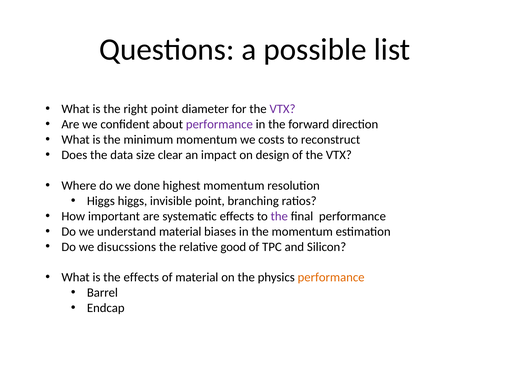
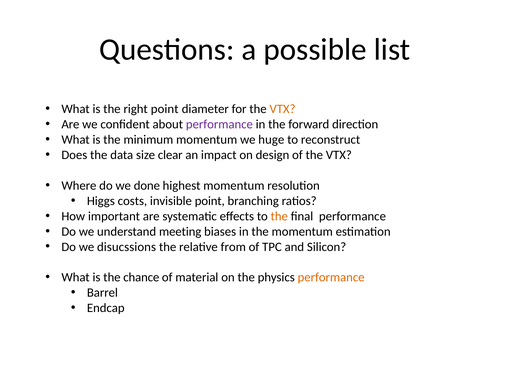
VTX colour: purple -> orange (283, 109)
costs: costs -> huge (271, 139)
Higgs higgs: higgs -> costs (132, 201)
the colour: purple -> orange (279, 216)
understand material: material -> meeting (180, 231)
good: good -> from (233, 246)
the effects: effects -> chance (141, 277)
